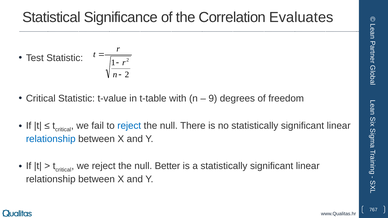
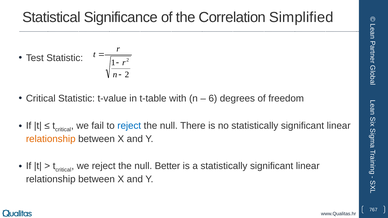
Evaluates: Evaluates -> Simplified (301, 17)
9: 9 -> 6 (213, 99)
relationship colour: blue -> orange (51, 139)
